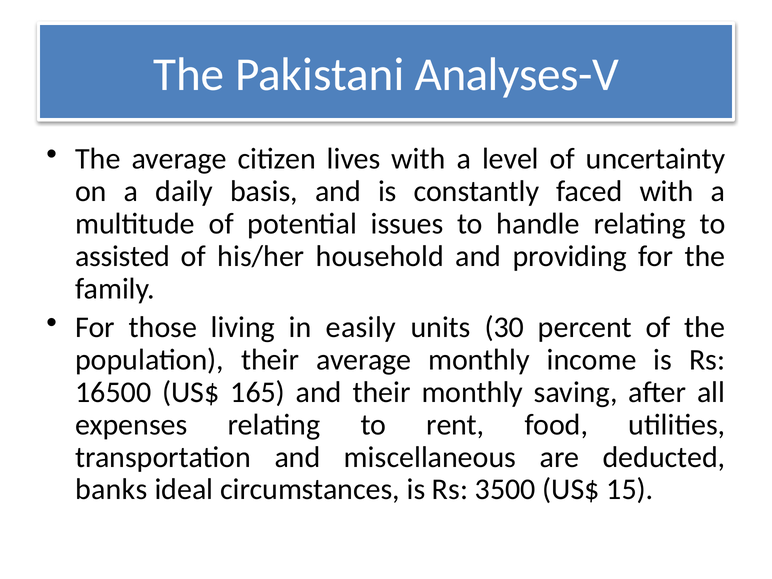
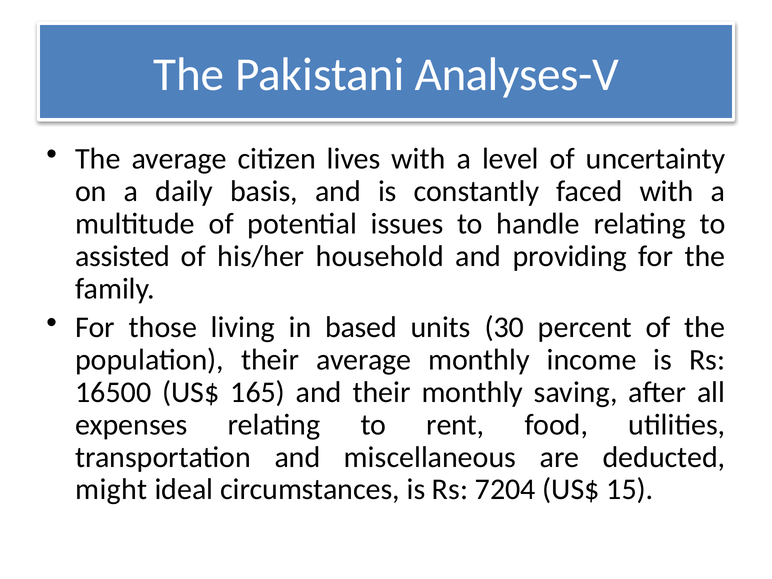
easily: easily -> based (361, 327)
banks: banks -> might (111, 490)
3500: 3500 -> 7204 (505, 490)
